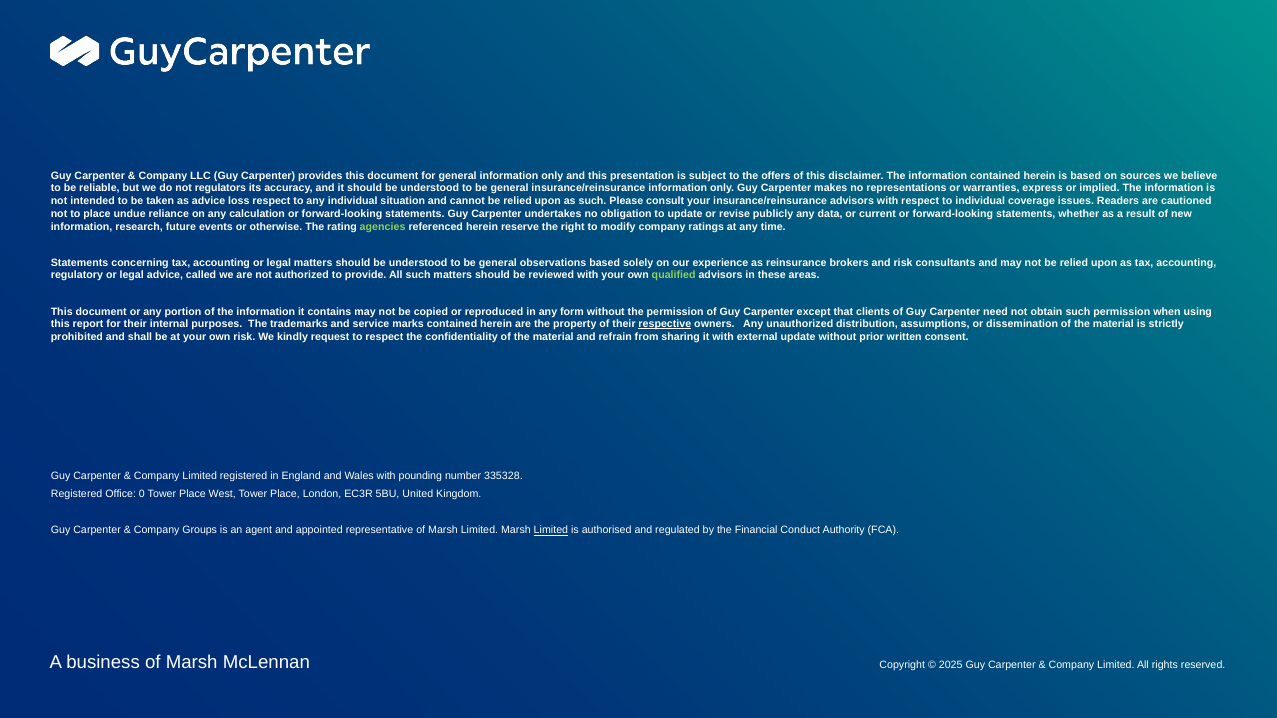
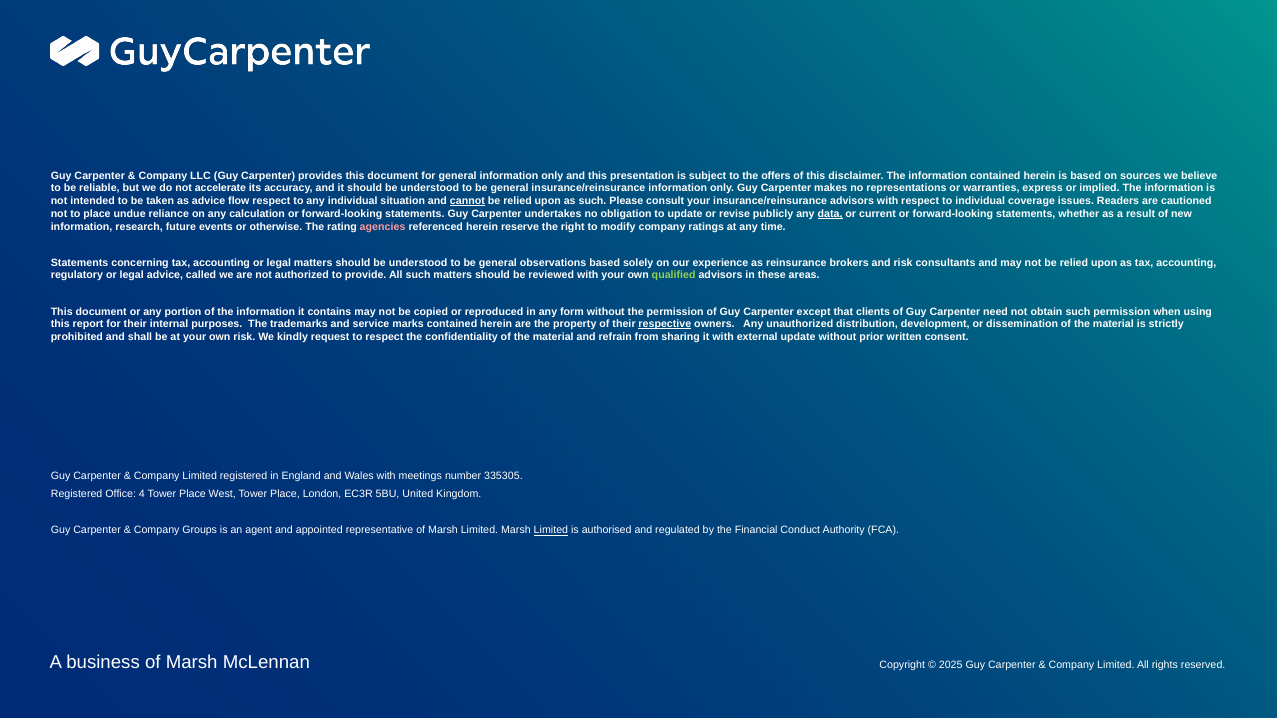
regulators: regulators -> accelerate (220, 188)
loss: loss -> flow (239, 201)
cannot underline: none -> present (467, 201)
data underline: none -> present (830, 214)
agencies colour: light green -> pink (383, 227)
assumptions: assumptions -> development (935, 324)
pounding: pounding -> meetings (420, 476)
335328: 335328 -> 335305 (503, 476)
0: 0 -> 4 (142, 494)
